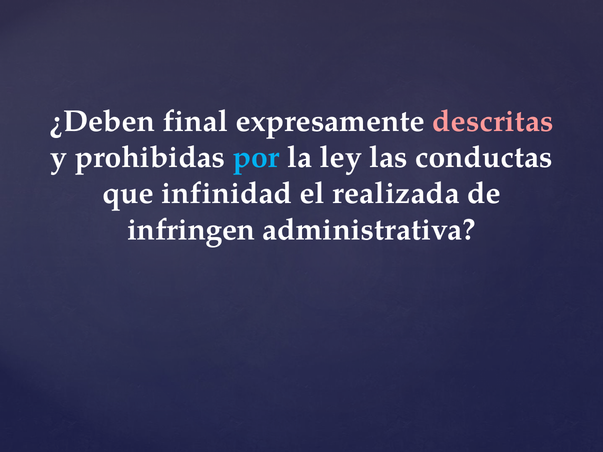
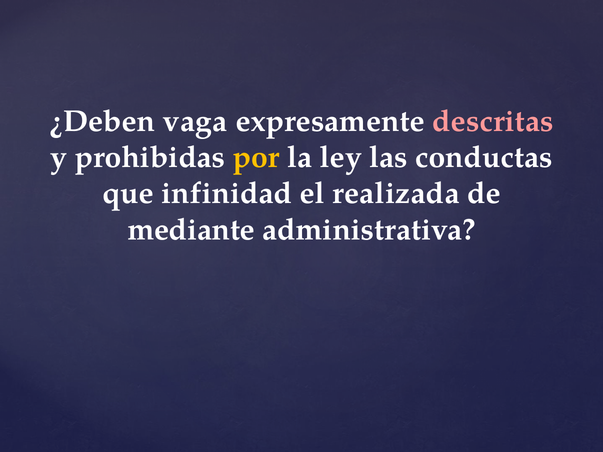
final: final -> vaga (195, 121)
por colour: light blue -> yellow (256, 157)
infringen: infringen -> mediante (191, 230)
